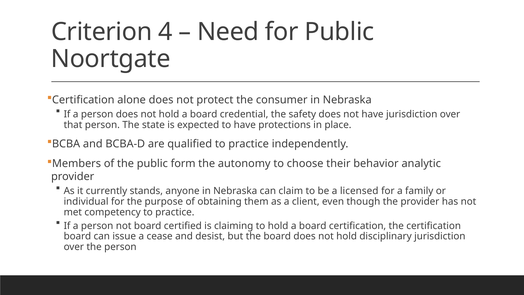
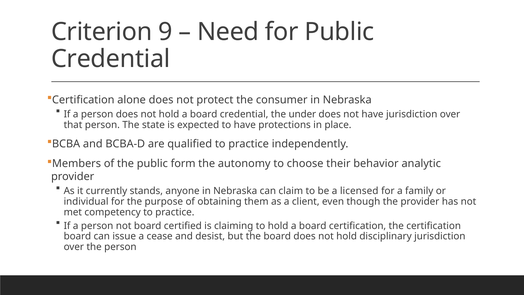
4: 4 -> 9 (165, 32)
Noortgate: Noortgate -> Credential (111, 59)
safety: safety -> under (302, 114)
